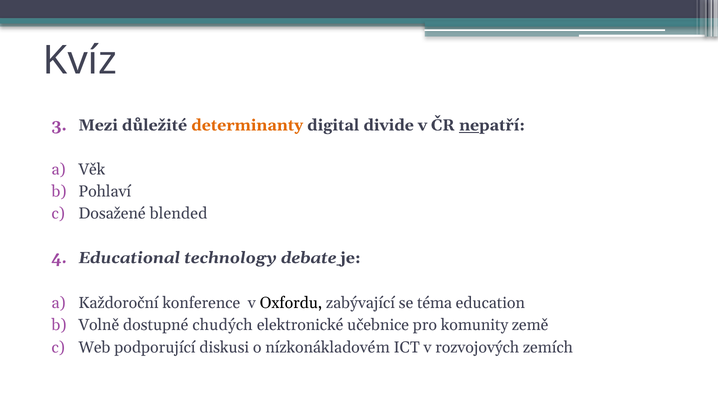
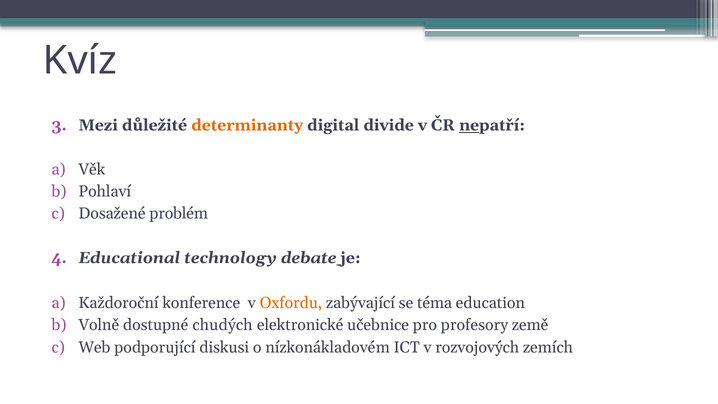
blended: blended -> problém (179, 214)
Oxfordu colour: black -> orange (291, 303)
komunity: komunity -> profesory (474, 325)
